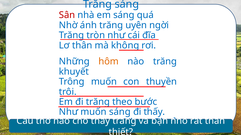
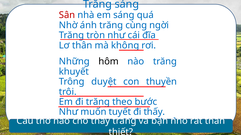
uyên: uyên -> cùng (136, 25)
hôm colour: orange -> black (109, 62)
Trông muốn: muốn -> duyệt (104, 82)
muốn sáng: sáng -> tuyết (120, 112)
